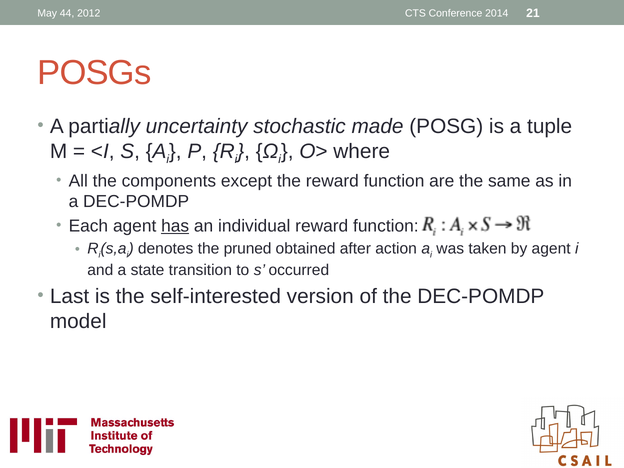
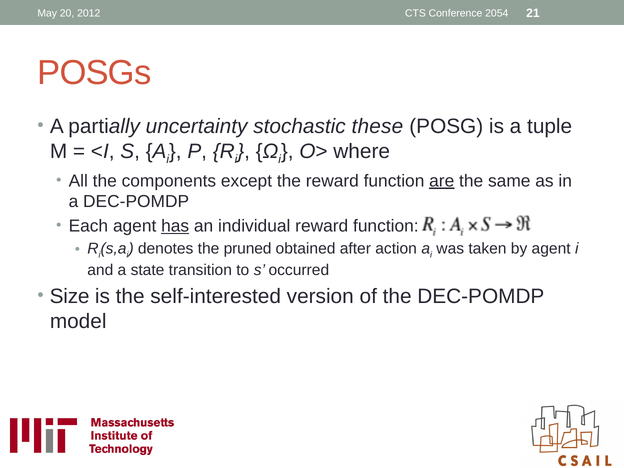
44: 44 -> 20 (67, 13)
2014: 2014 -> 2054 (497, 13)
made: made -> these (377, 126)
are underline: none -> present (442, 181)
Last: Last -> Size (70, 296)
